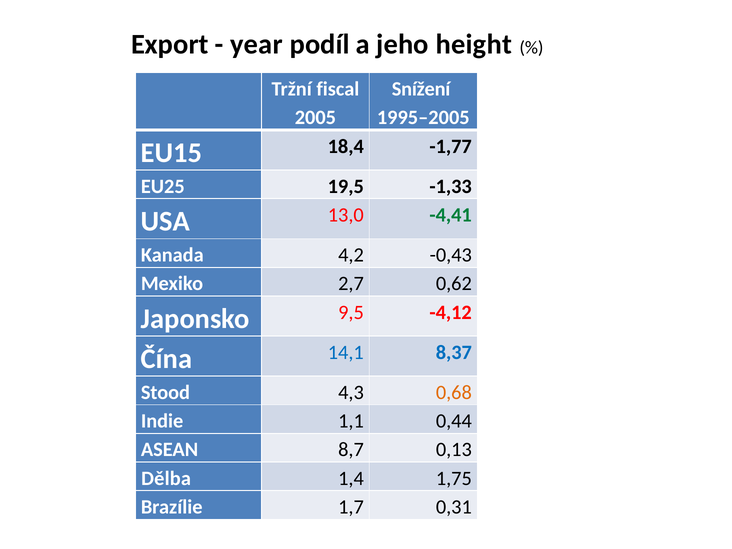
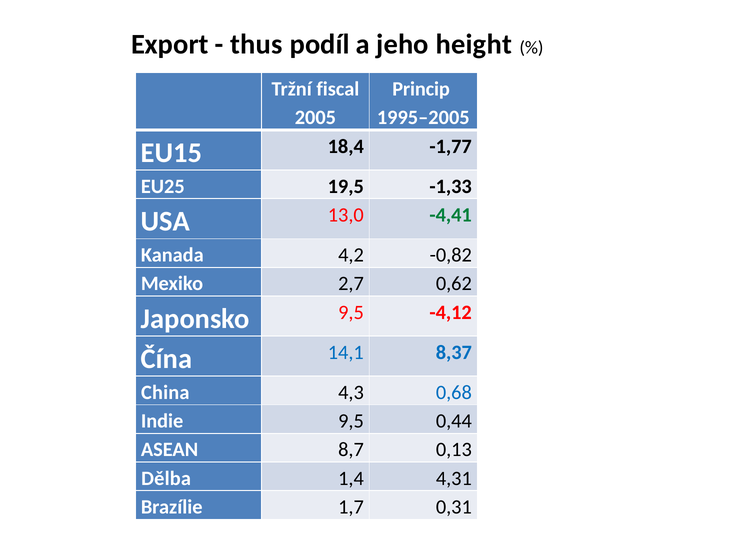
year: year -> thus (257, 44)
Snížení: Snížení -> Princip (421, 89)
-0,43: -0,43 -> -0,82 (451, 255)
Stood: Stood -> China (165, 392)
0,68 colour: orange -> blue (454, 392)
Indie 1,1: 1,1 -> 9,5 (351, 421)
1,75: 1,75 -> 4,31 (454, 478)
